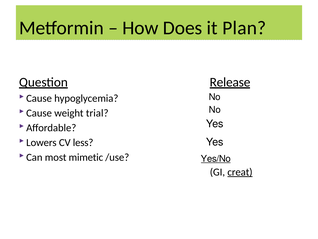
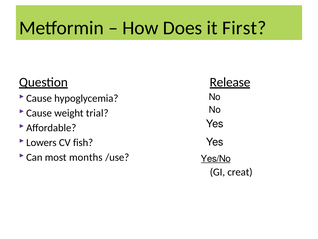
Plan: Plan -> First (244, 28)
less: less -> fish (83, 142)
mimetic: mimetic -> months (86, 157)
creat underline: present -> none (240, 172)
